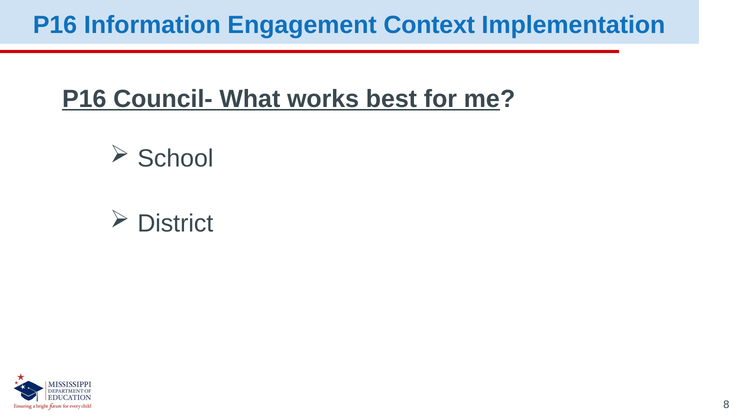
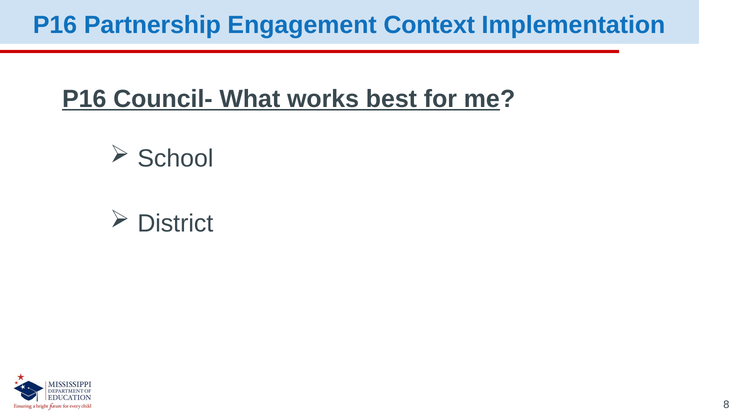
Information: Information -> Partnership (152, 25)
